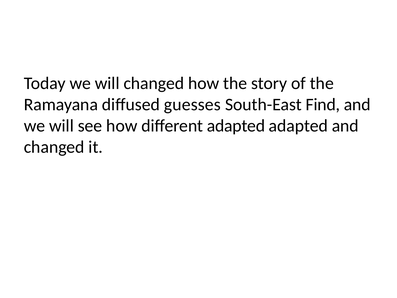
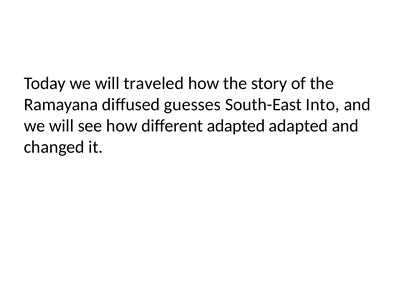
will changed: changed -> traveled (154, 83)
Find: Find -> Into (323, 104)
